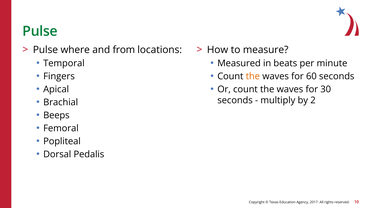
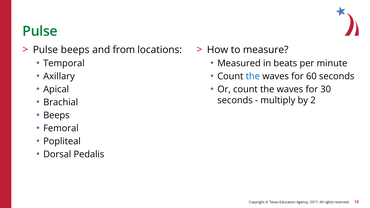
Pulse where: where -> beeps (75, 50)
Fingers: Fingers -> Axillary (59, 76)
the colour: orange -> blue (253, 76)
